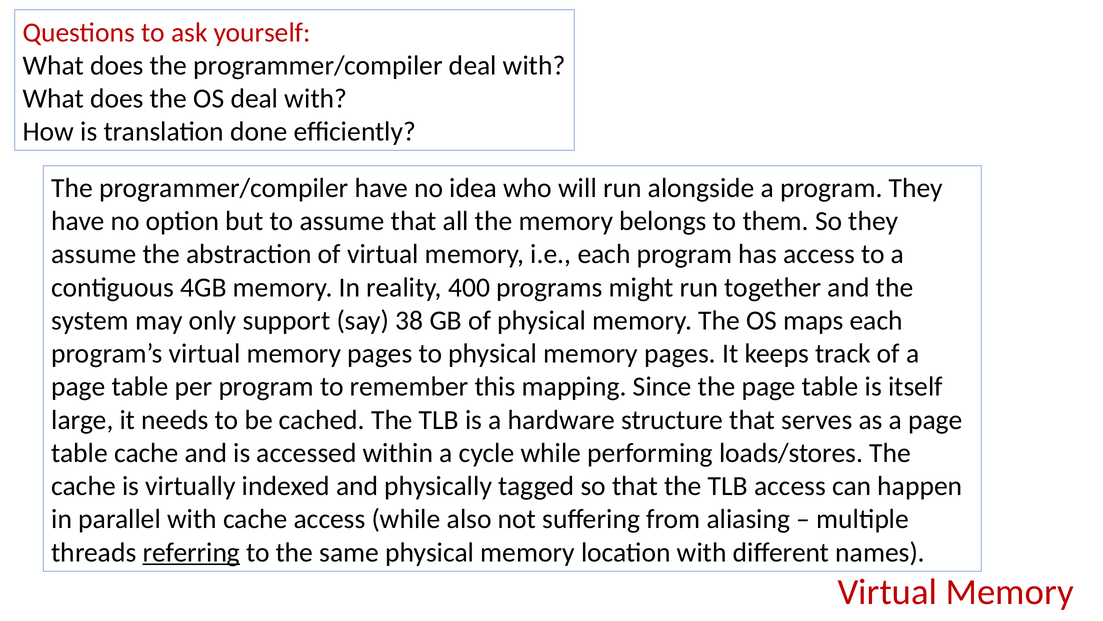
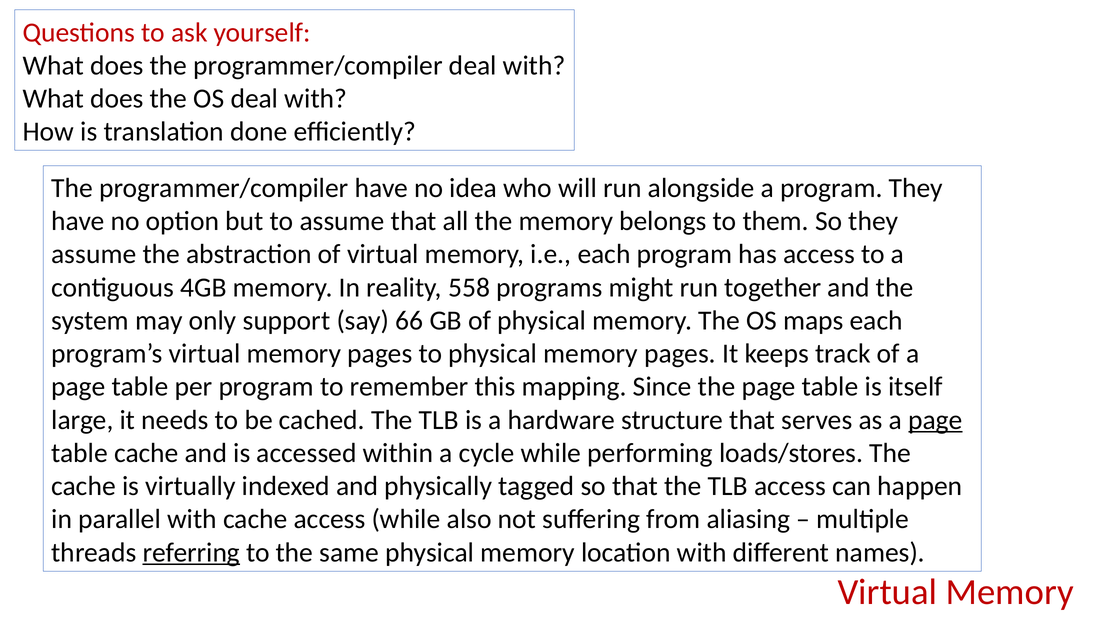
400: 400 -> 558 (469, 287)
38: 38 -> 66 (409, 320)
page underline: none -> present (935, 420)
